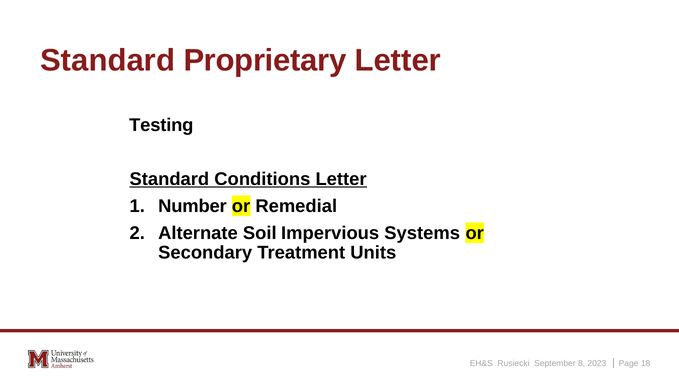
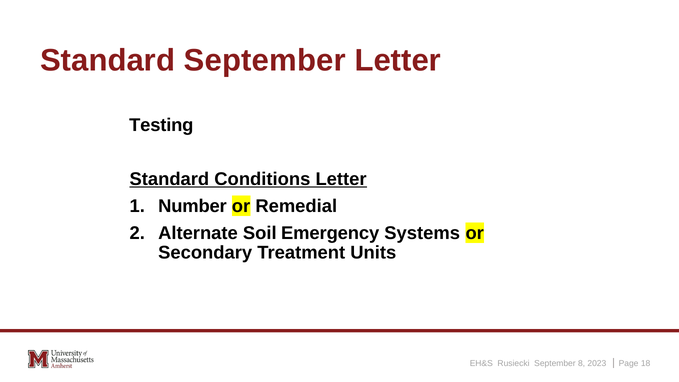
Standard Proprietary: Proprietary -> September (265, 60)
Impervious: Impervious -> Emergency (330, 233)
